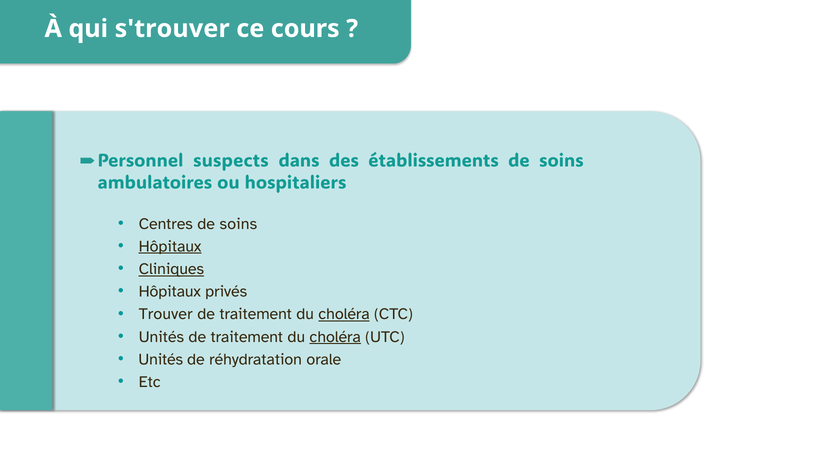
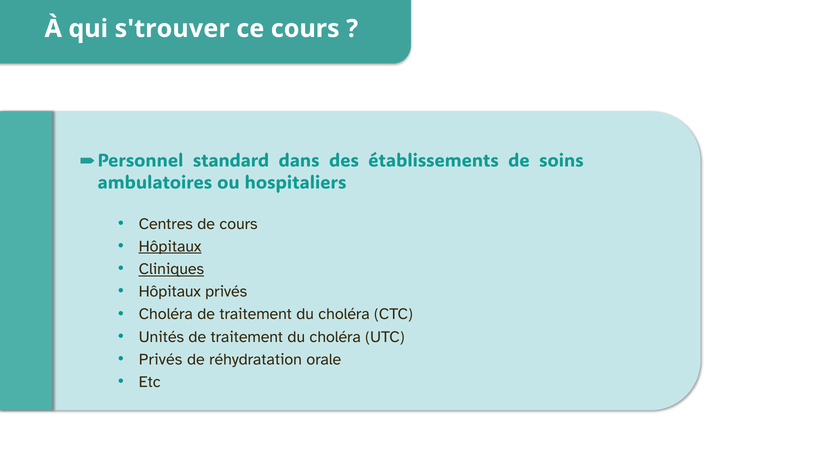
suspects: suspects -> standard (231, 161)
Centres de soins: soins -> cours (239, 224)
Trouver: Trouver -> Choléra (166, 314)
choléra underline: present -> none (344, 314)
choléra underline: present -> none (335, 337)
Unités: Unités -> Privés (161, 360)
